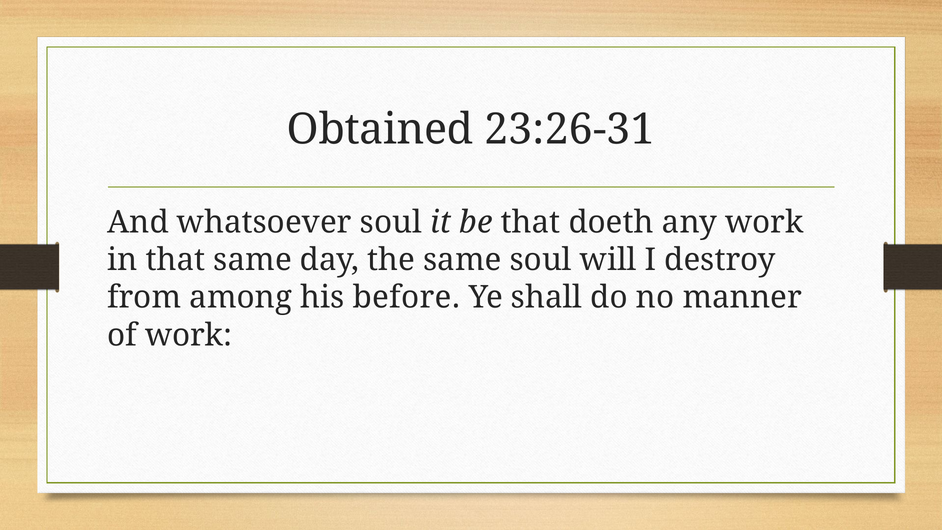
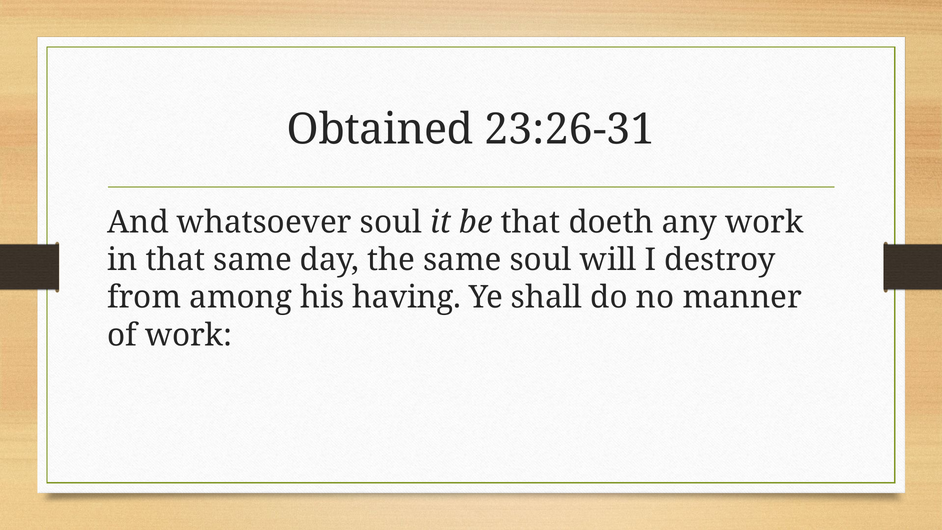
before: before -> having (407, 298)
